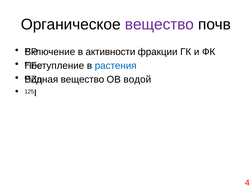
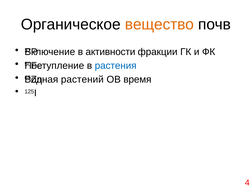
вещество colour: purple -> orange (159, 24)
вещество: вещество -> растений (82, 79)
водой: водой -> время (137, 79)
